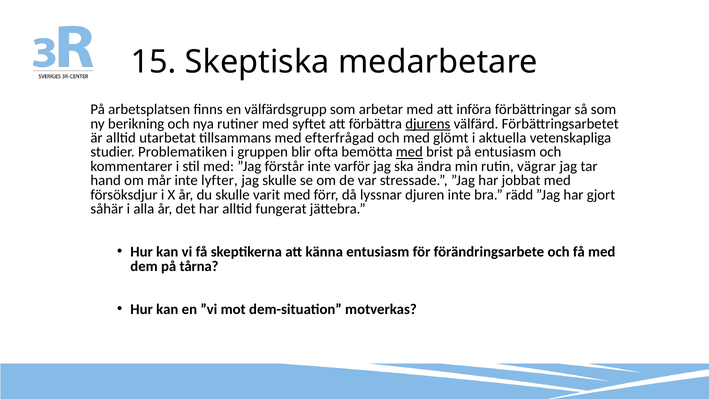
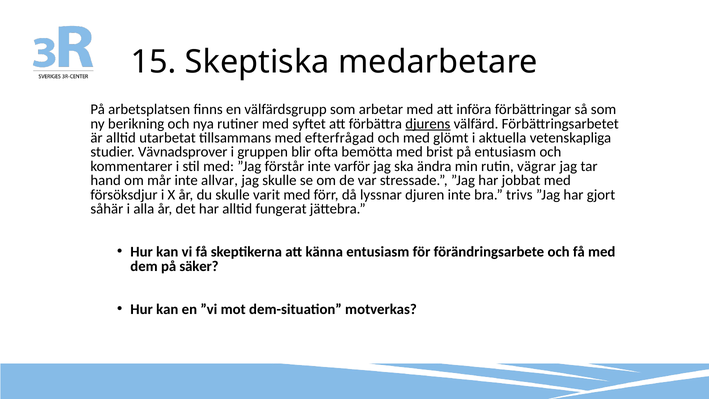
Problematiken: Problematiken -> Vävnadsprover (183, 152)
med underline: present -> none (409, 152)
lyfter: lyfter -> allvar (220, 180)
rädd: rädd -> trivs (519, 195)
tårna: tårna -> säker (199, 266)
